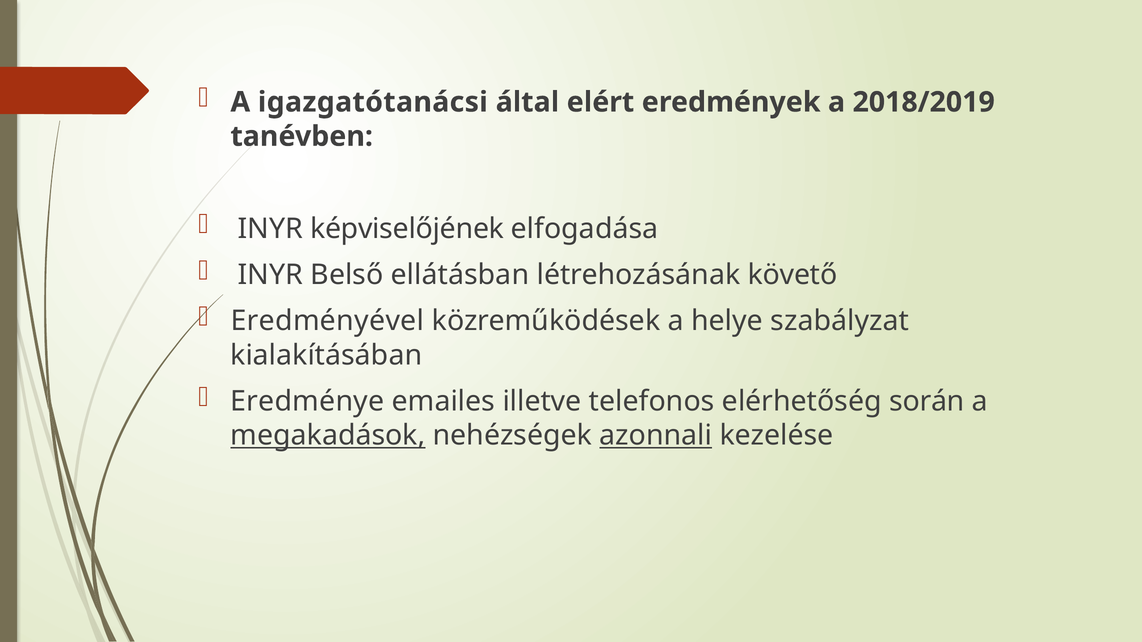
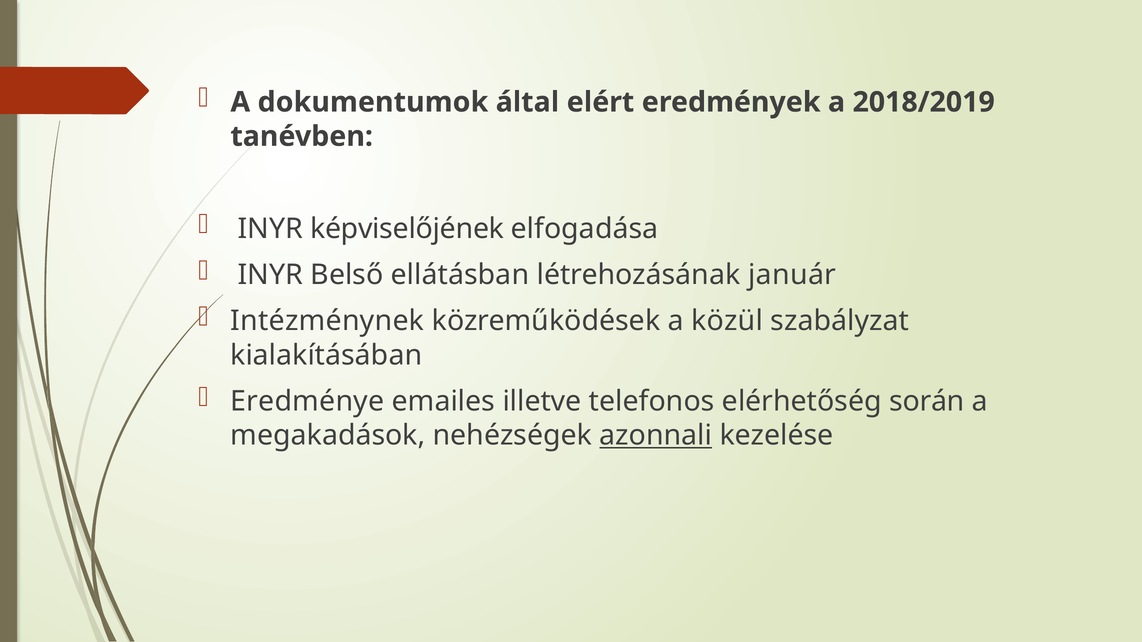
igazgatótanácsi: igazgatótanácsi -> dokumentumok (373, 102)
követő: követő -> január (792, 275)
Eredményével: Eredményével -> Intézménynek (327, 321)
helye: helye -> közül (727, 321)
megakadások underline: present -> none (328, 436)
